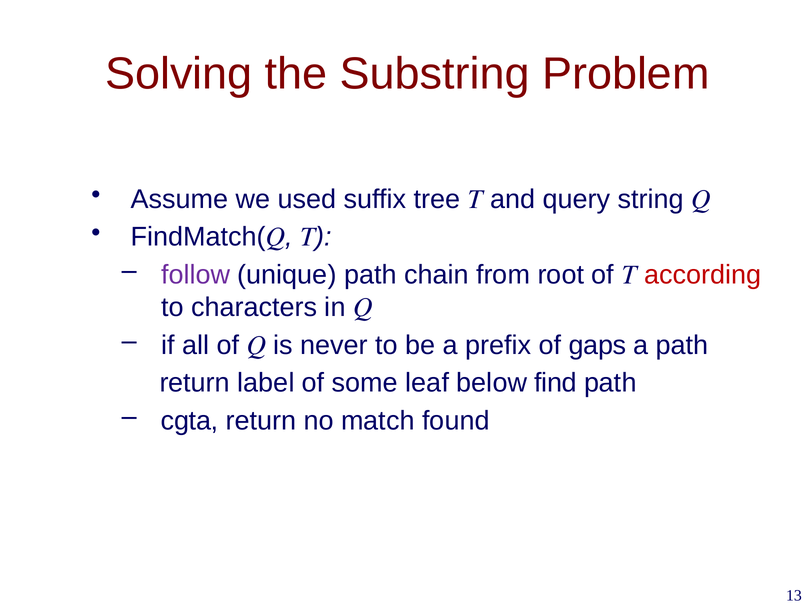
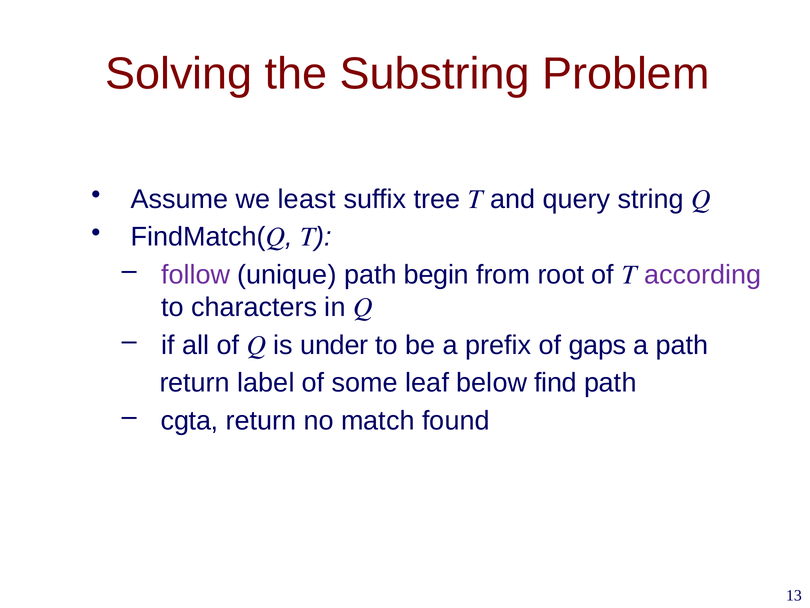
used: used -> least (307, 199)
chain: chain -> begin (436, 275)
according colour: red -> purple (703, 275)
never: never -> under (334, 345)
